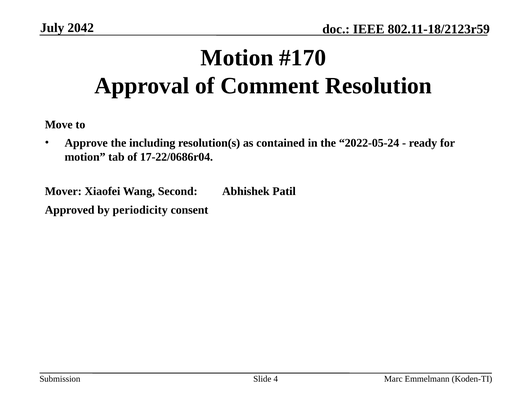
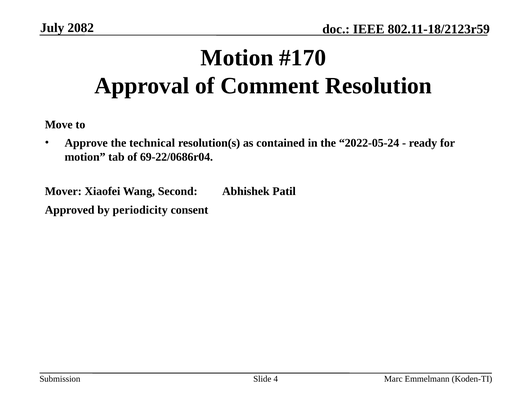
2042: 2042 -> 2082 (81, 28)
including: including -> technical (152, 143)
17-22/0686r04: 17-22/0686r04 -> 69-22/0686r04 (177, 157)
